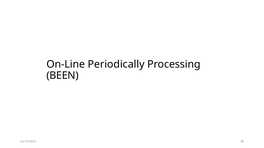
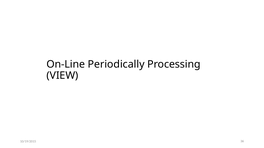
BEEN: BEEN -> VIEW (62, 76)
